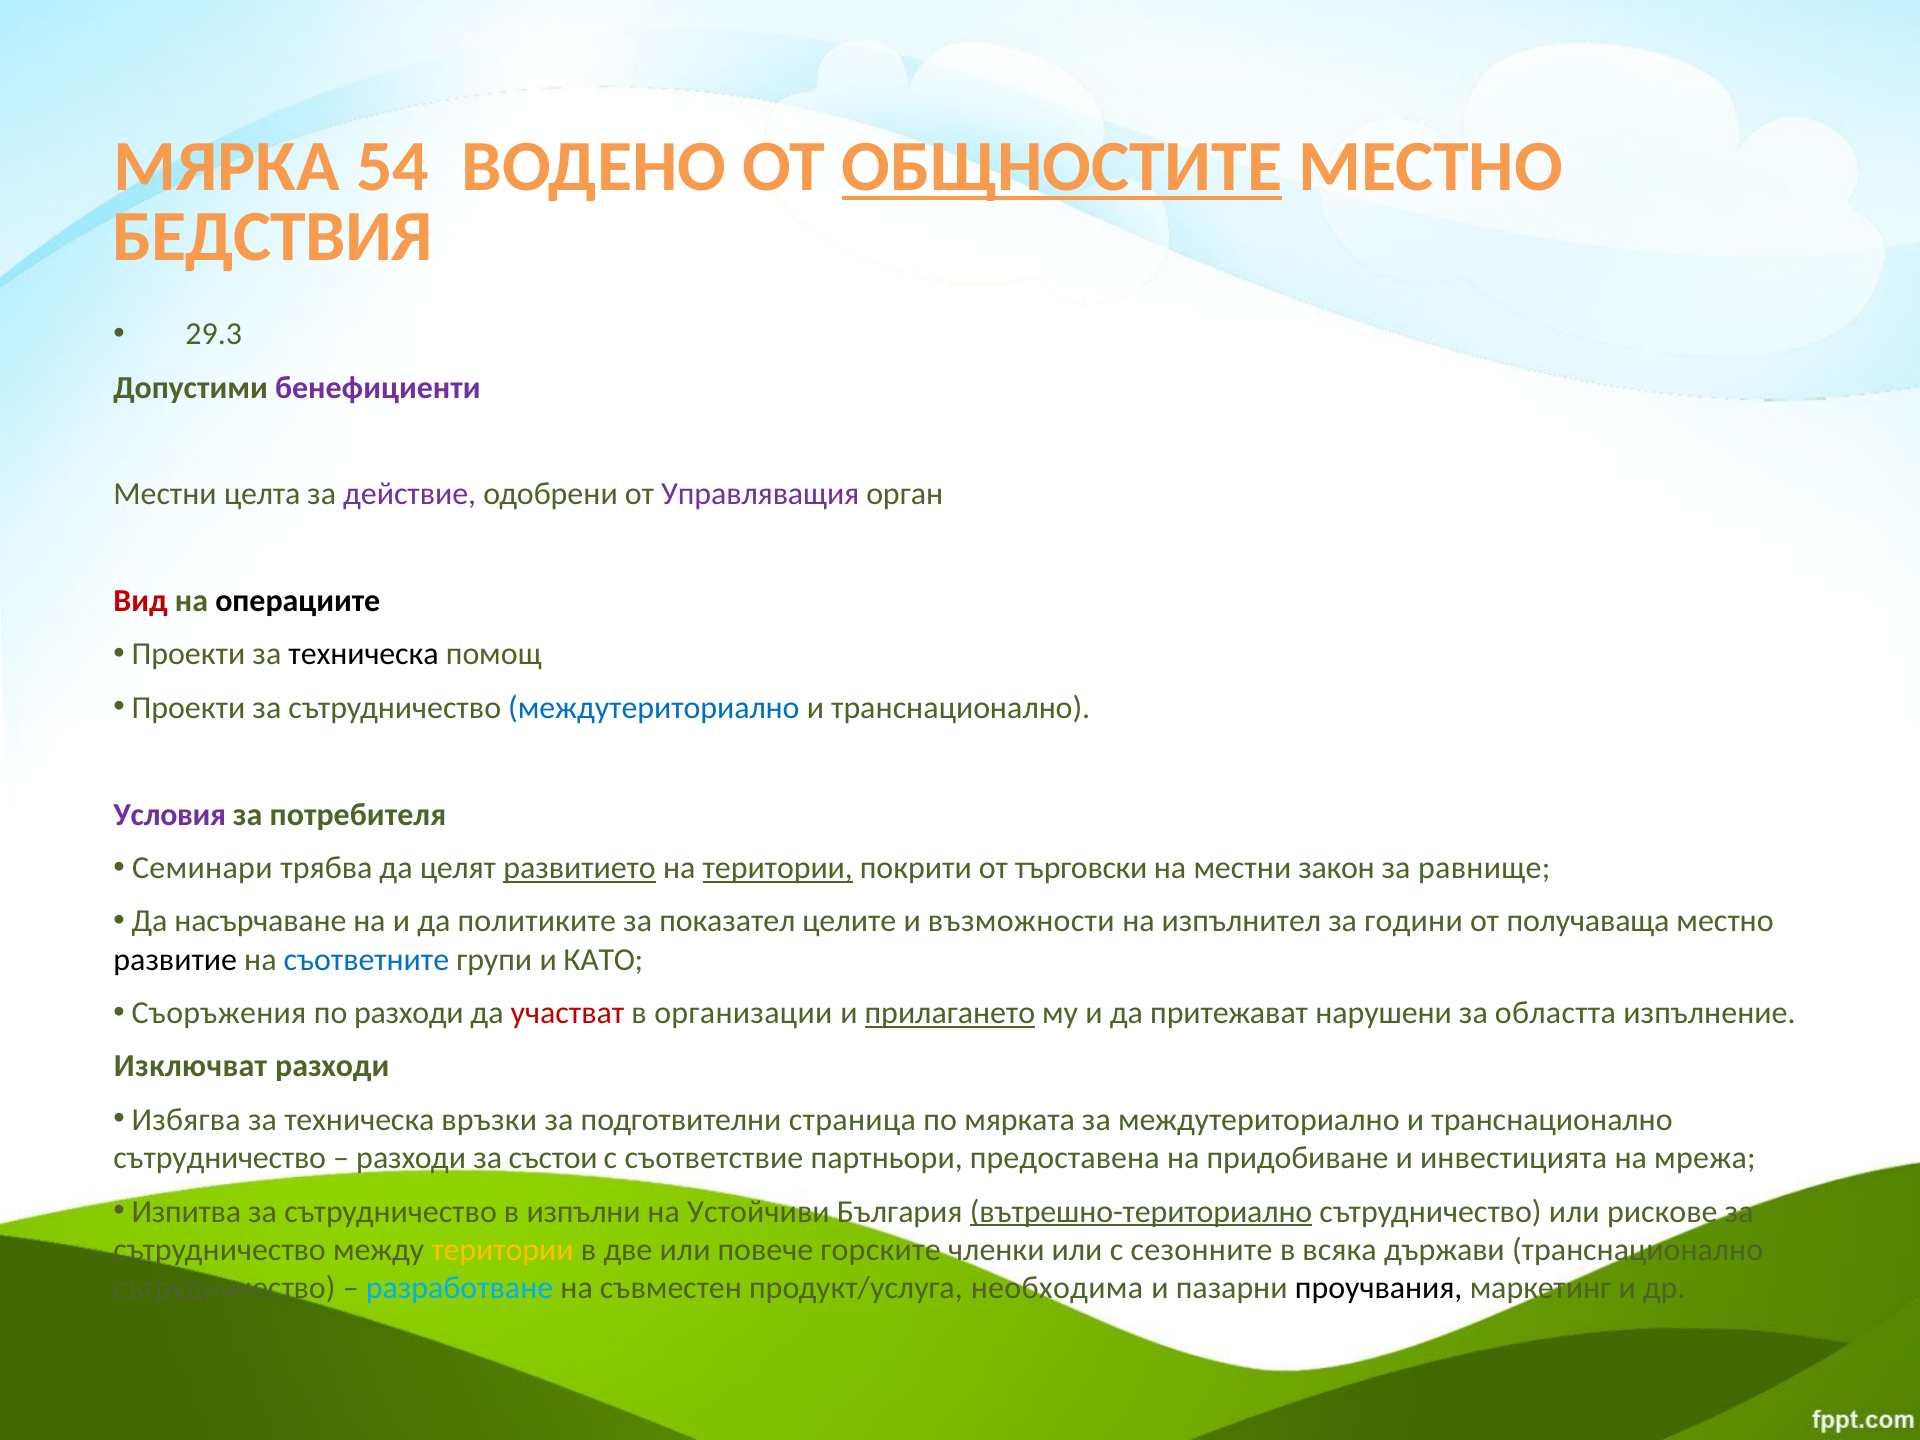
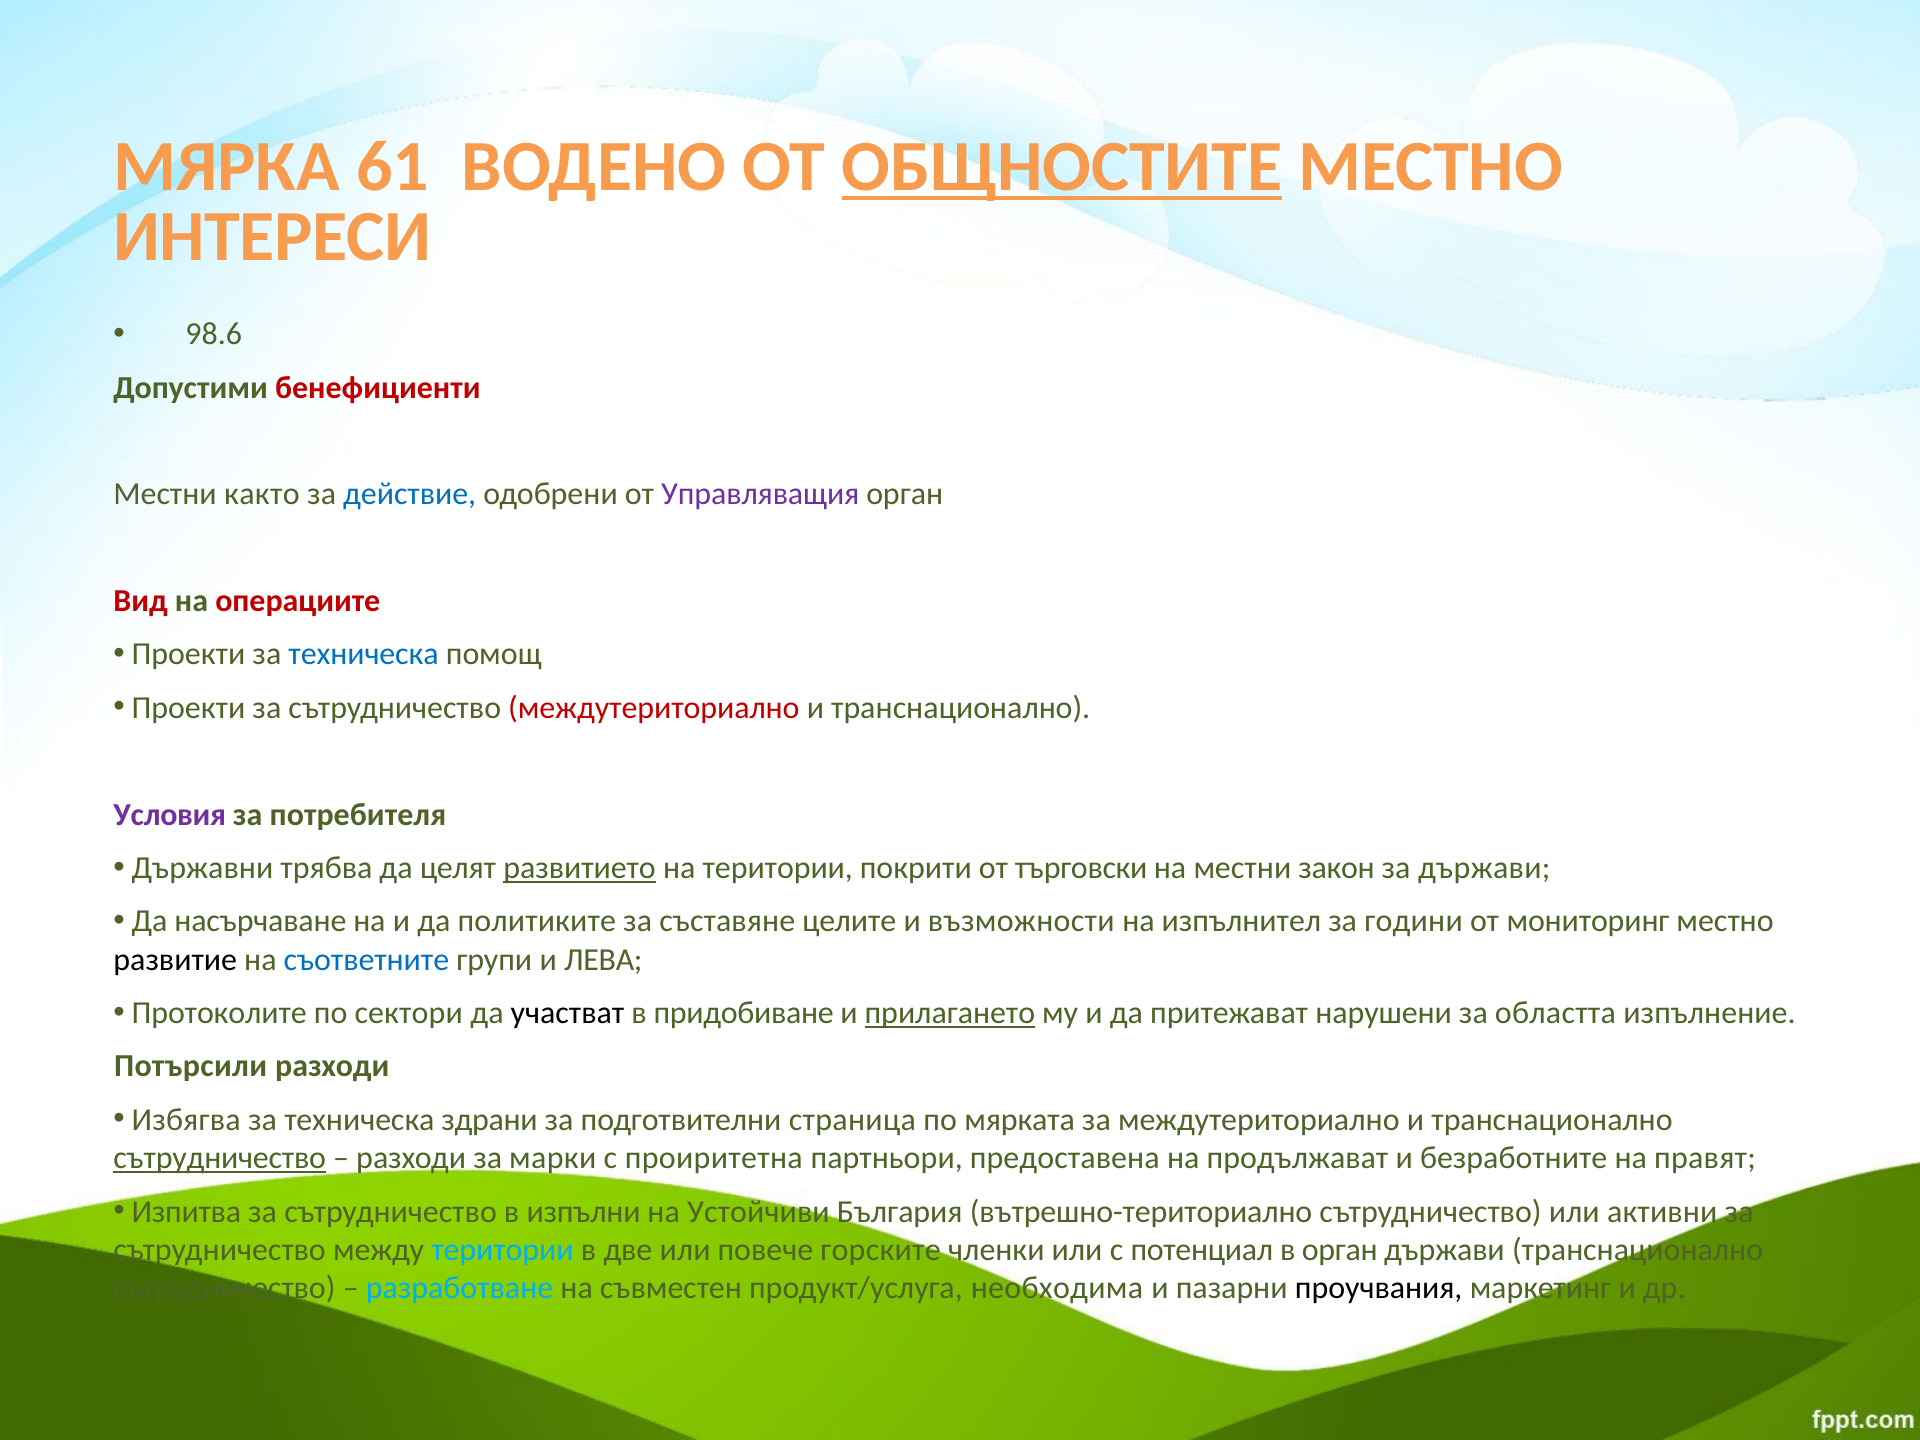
54: 54 -> 61 (393, 167)
БЕДСТВИЯ: БЕДСТВИЯ -> ИНТЕРЕСИ (272, 236)
29.3: 29.3 -> 98.6 (214, 334)
бенефициенти colour: purple -> red (378, 388)
целта: целта -> както (262, 494)
действие colour: purple -> blue (410, 494)
операциите colour: black -> red (298, 601)
техническа colour: black -> blue (364, 654)
междутериториално colour: blue -> red (654, 708)
Семинари: Семинари -> Държавни (202, 868)
територии underline: present -> none (778, 868)
за равнище: равнище -> държави (1484, 868)
показател: показател -> съставяне (727, 921)
получаваща: получаваща -> мониторинг (1588, 921)
КАТО: КАТО -> ЛЕВА (603, 960)
Съоръжения: Съоръжения -> Протоколите (219, 1013)
по разходи: разходи -> сектори (409, 1013)
участват colour: red -> black (567, 1013)
организации: организации -> придобиване (744, 1013)
Изключват: Изключват -> Потърсили (191, 1066)
връзки: връзки -> здрани (490, 1120)
сътрудничество underline: none -> present (220, 1158)
състои: състои -> марки (553, 1158)
съответствие: съответствие -> проиритетна (714, 1158)
придобиване: придобиване -> продължават (1297, 1158)
инвестицията: инвестицията -> безработните (1514, 1158)
мрежа: мрежа -> правят (1705, 1158)
вътрешно-териториално underline: present -> none (1141, 1212)
рискове: рискове -> активни (1662, 1212)
територии colour: yellow -> light blue (502, 1250)
сезонните: сезонните -> потенциал (1202, 1250)
в всяка: всяка -> орган (1340, 1250)
